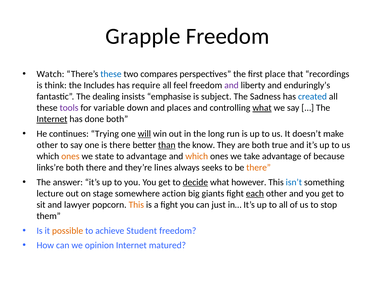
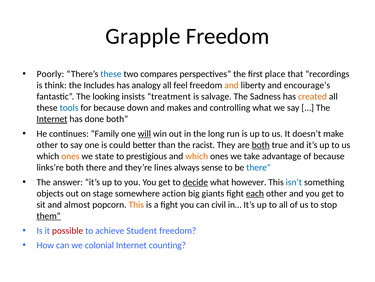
Watch: Watch -> Poorly (50, 74)
require: require -> analogy (146, 85)
and colour: purple -> orange (232, 85)
enduringly’s: enduringly’s -> encourage’s (307, 85)
dealing: dealing -> looking (106, 96)
emphasise: emphasise -> treatment (169, 96)
subject: subject -> salvage (216, 96)
created colour: blue -> orange (312, 96)
tools colour: purple -> blue (69, 108)
for variable: variable -> because (109, 108)
places: places -> makes (179, 108)
what underline: present -> none (262, 108)
Trying: Trying -> Family (105, 133)
is there: there -> could (120, 145)
than underline: present -> none (167, 145)
know: know -> racist (204, 145)
both underline: none -> present (261, 145)
to advantage: advantage -> prestigious (147, 156)
seeks: seeks -> sense (212, 167)
there colour: orange -> blue (259, 167)
lecture: lecture -> objects (50, 193)
lawyer: lawyer -> almost (77, 204)
just: just -> civil (219, 204)
them underline: none -> present (49, 215)
possible colour: orange -> red (68, 230)
opinion: opinion -> colonial (99, 245)
matured: matured -> counting (167, 245)
